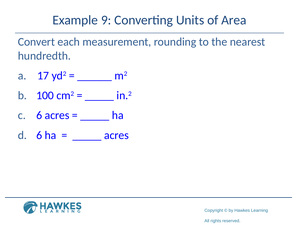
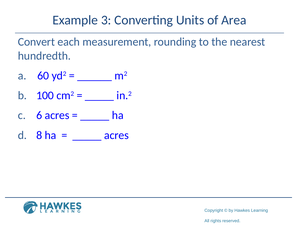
9: 9 -> 3 (106, 20)
17: 17 -> 60 (43, 75)
6: 6 -> 8 (39, 135)
